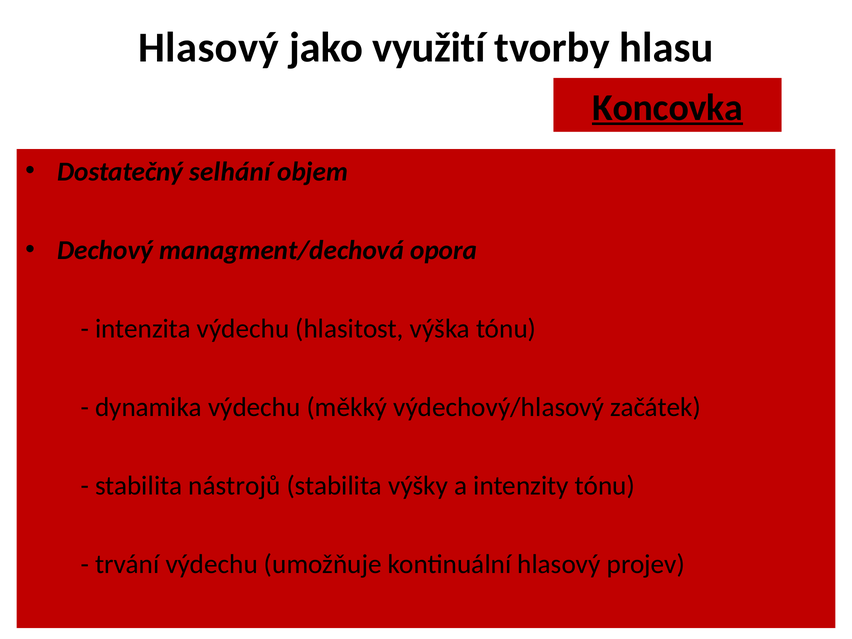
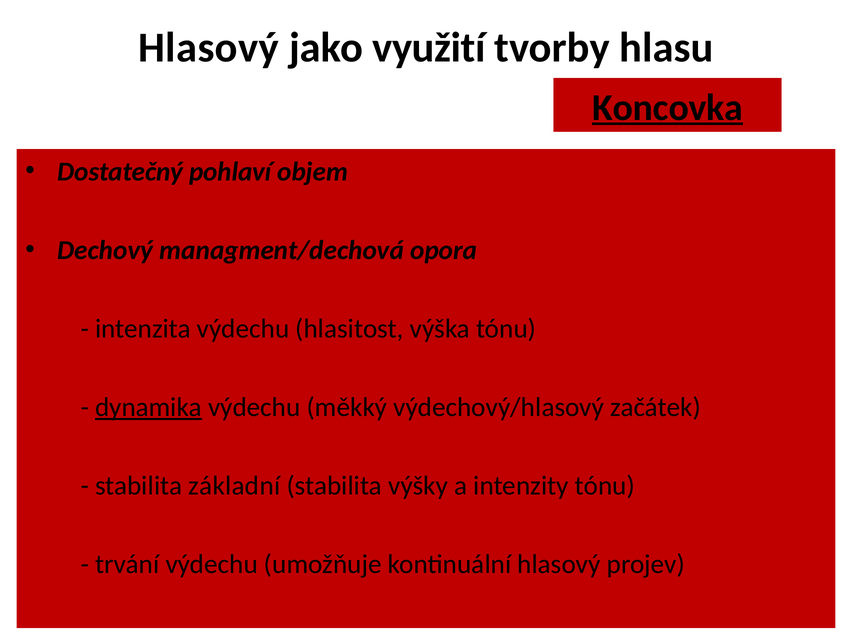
selhání: selhání -> pohlaví (230, 172)
dynamika underline: none -> present (149, 407)
nástrojů: nástrojů -> základní (234, 486)
